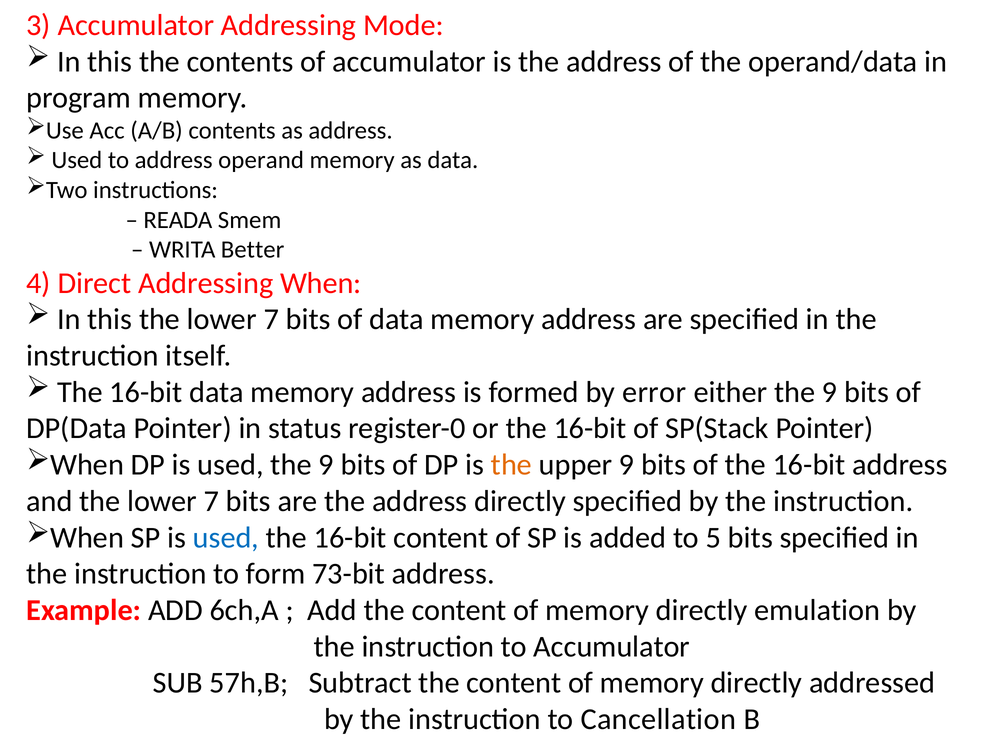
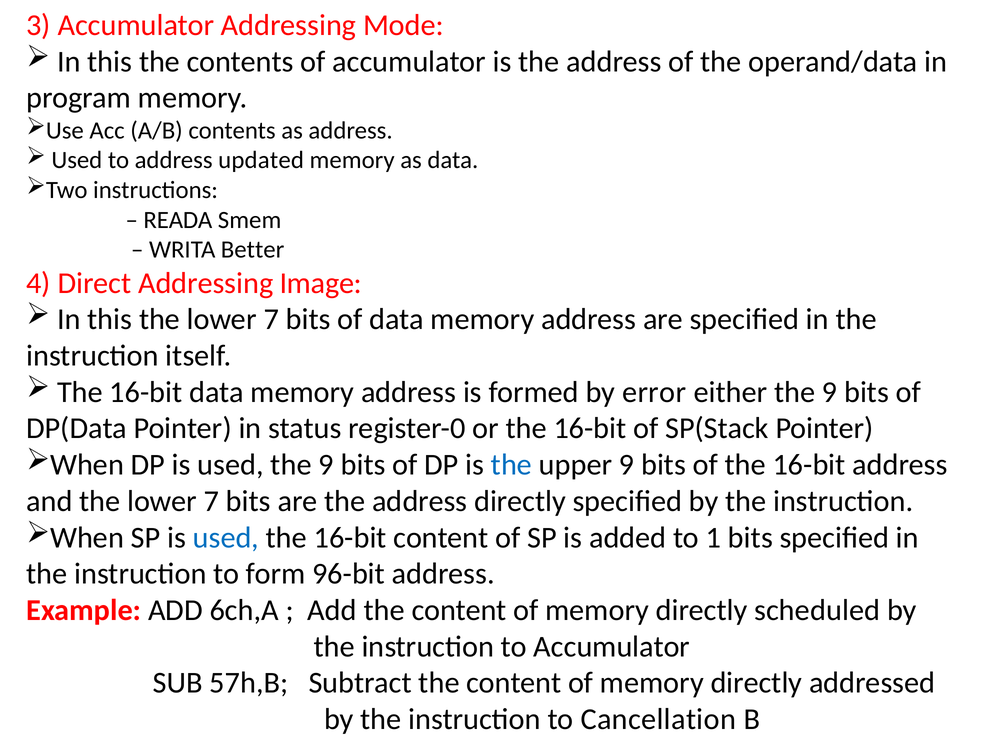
operand: operand -> updated (261, 160)
Addressing When: When -> Image (321, 283)
the colour: orange -> blue (511, 465)
5: 5 -> 1 (713, 538)
73-bit: 73-bit -> 96-bit (349, 574)
emulation: emulation -> scheduled (817, 611)
